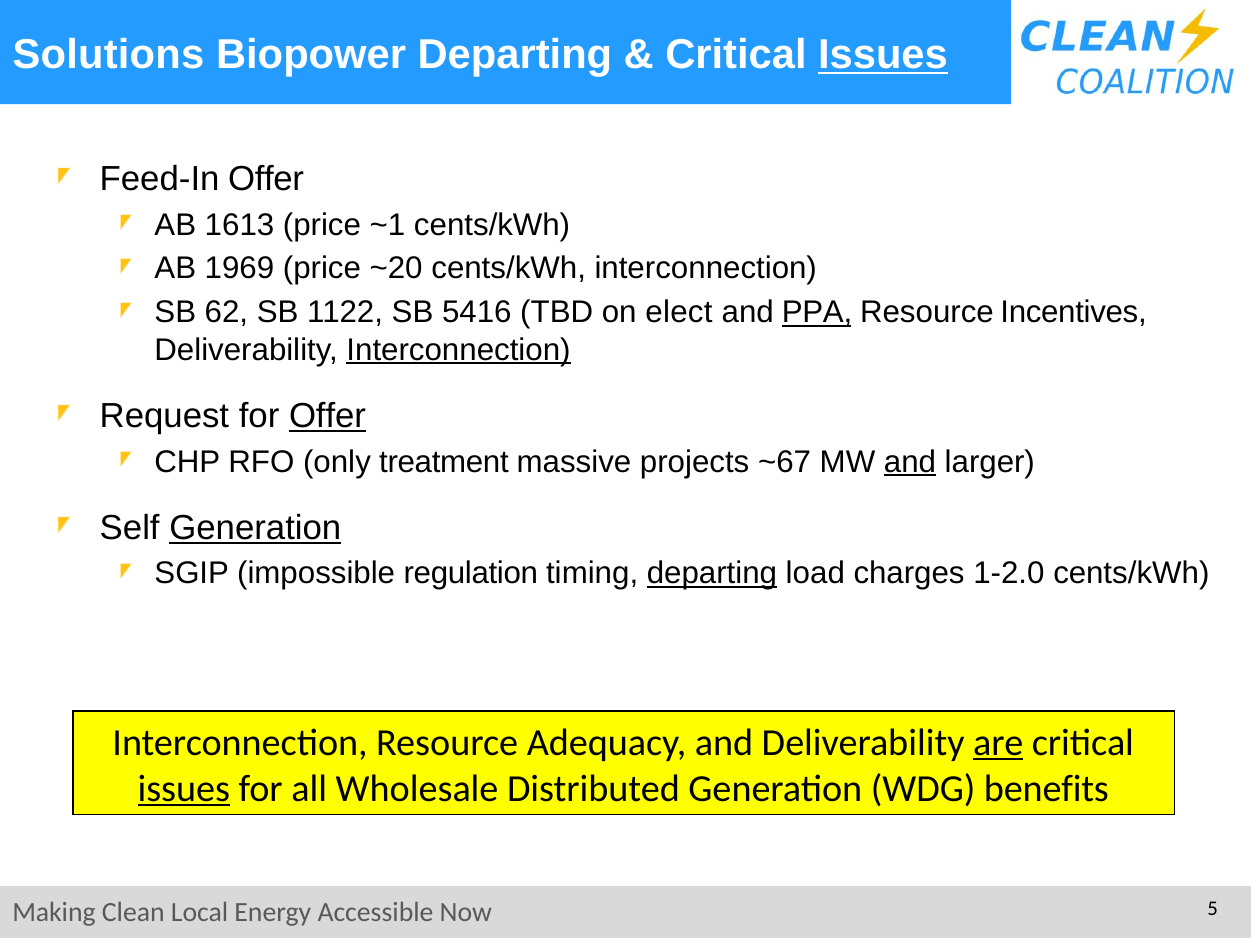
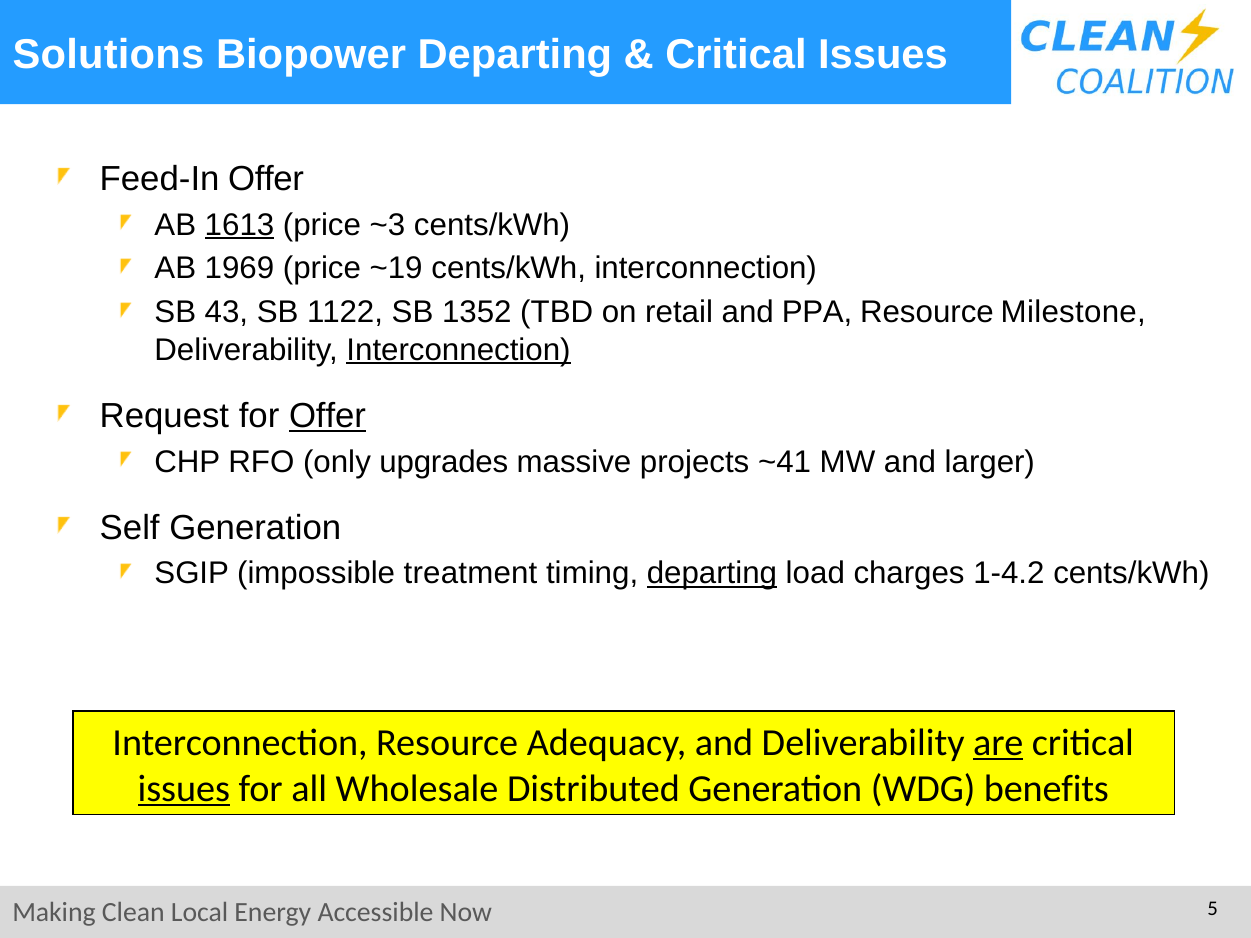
Issues underline: present -> none (883, 55)
1613 underline: none -> present (239, 225)
~1: ~1 -> ~3 (387, 225)
~20: ~20 -> ~19 (396, 269)
62: 62 -> 43 (226, 312)
5416: 5416 -> 1352 (477, 312)
elect: elect -> retail (679, 312)
PPA underline: present -> none (817, 312)
Incentives: Incentives -> Milestone (1073, 312)
treatment: treatment -> upgrades (444, 462)
~67: ~67 -> ~41 (785, 462)
and underline: present -> none (910, 462)
Generation underline: present -> none (255, 528)
regulation: regulation -> treatment (471, 574)
1-2.0: 1-2.0 -> 1-4.2 (1009, 574)
